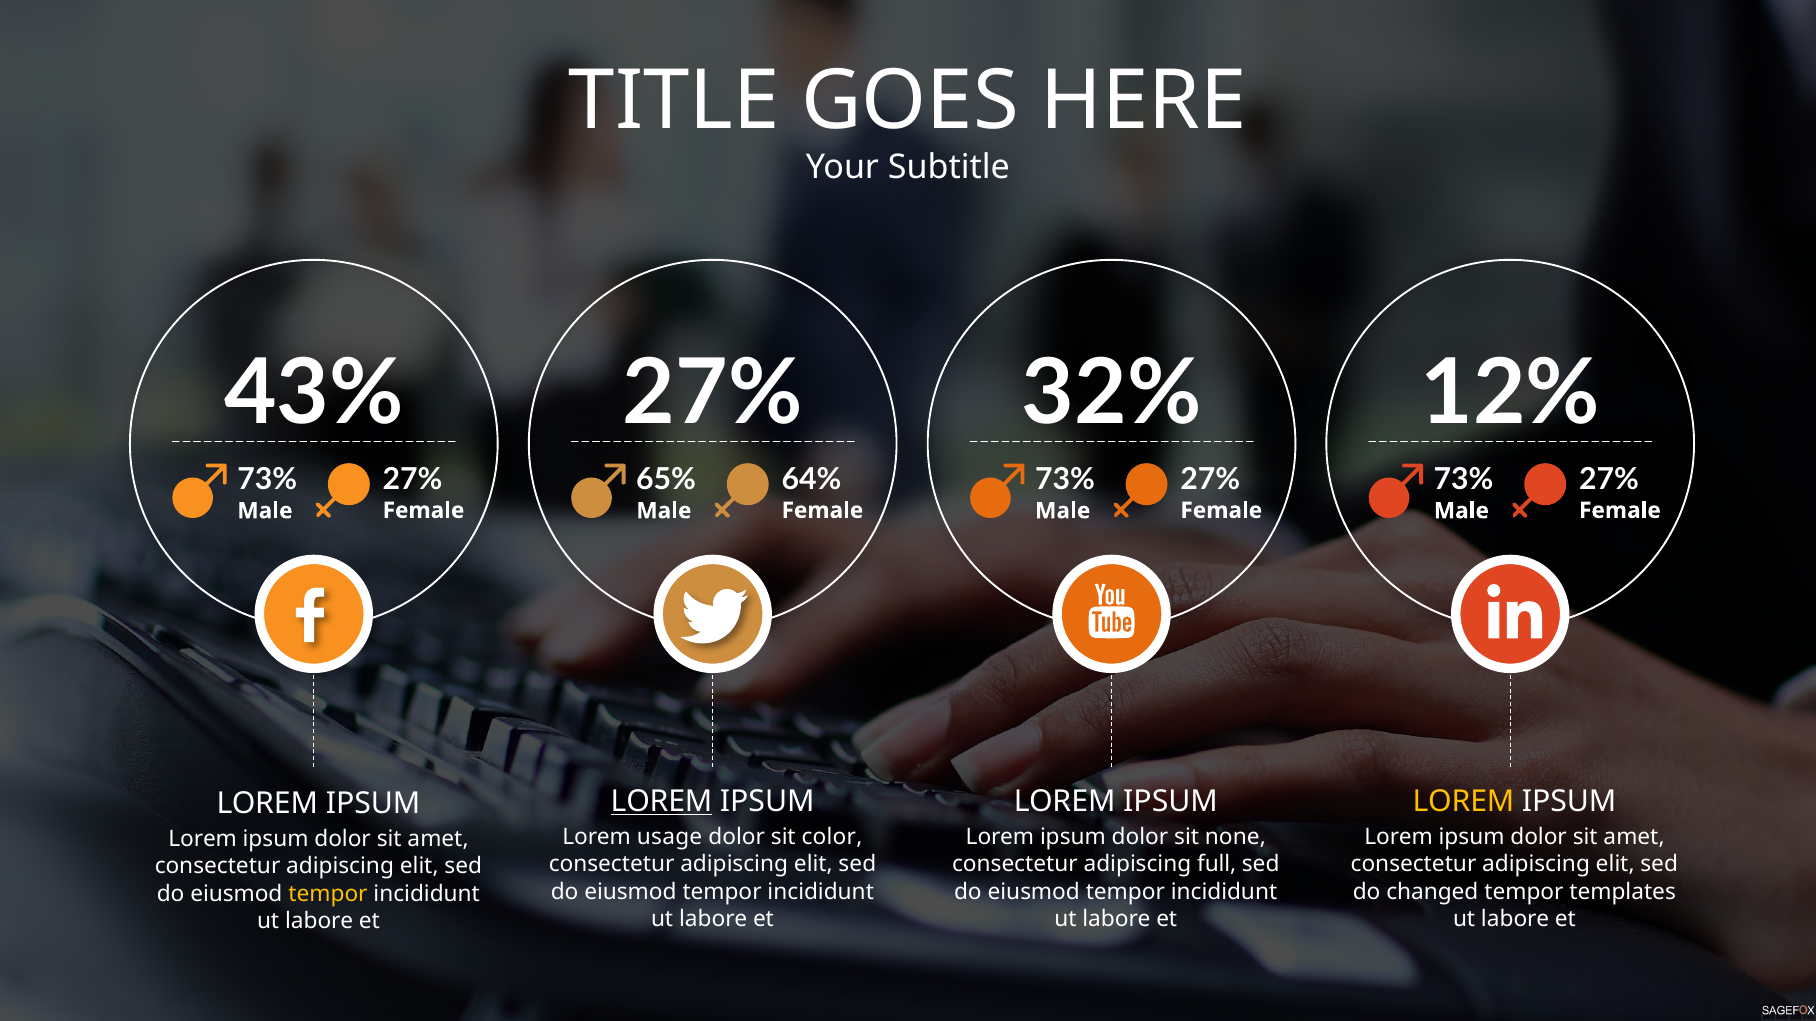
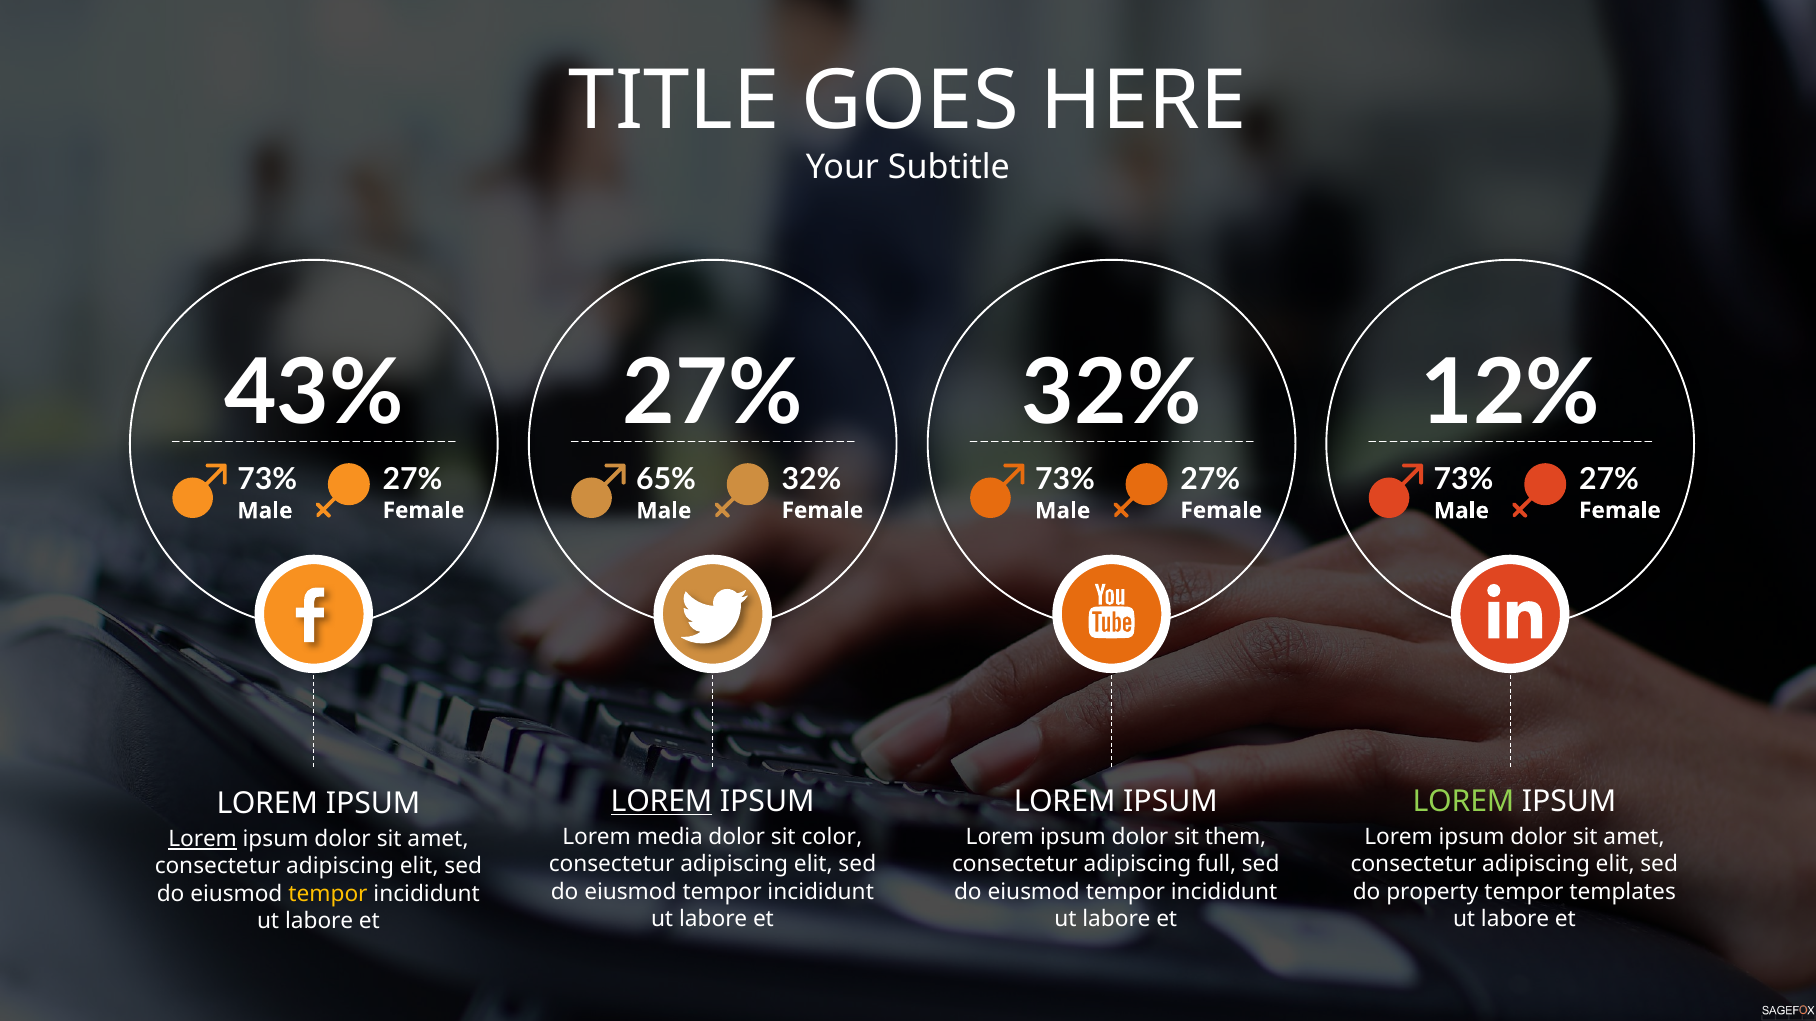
64%: 64% -> 32% (811, 479)
LOREM colour: yellow -> light green (1463, 802)
usage: usage -> media (670, 838)
none: none -> them (1235, 838)
Lorem underline: none -> present (203, 840)
changed: changed -> property (1432, 892)
